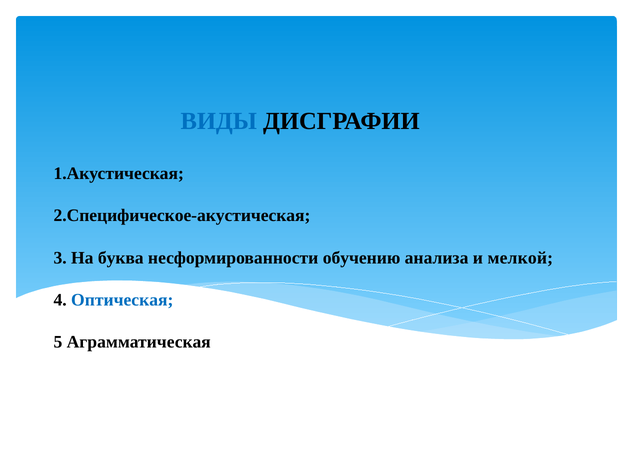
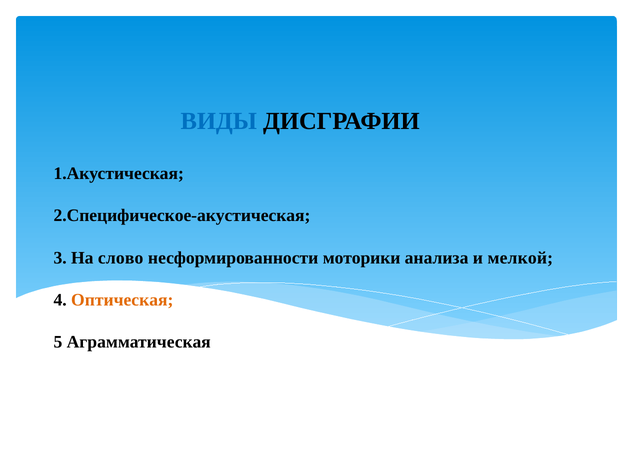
буква: буква -> слово (121, 258)
обучению: обучению -> моторики (362, 258)
Оптическая colour: blue -> orange (122, 300)
